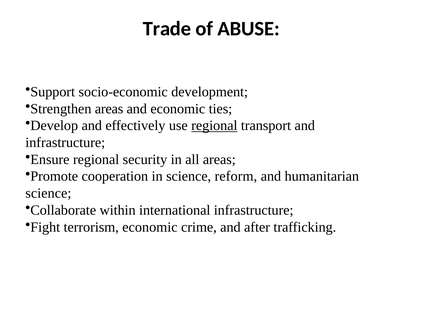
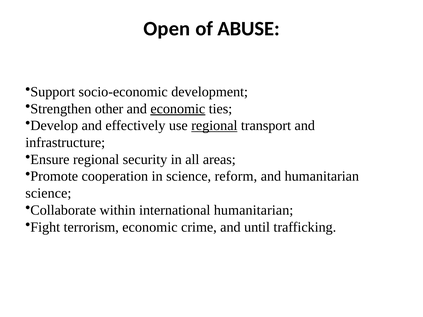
Trade: Trade -> Open (167, 29)
Strengthen areas: areas -> other (109, 109)
economic underline: none -> present (178, 109)
international infrastructure: infrastructure -> humanitarian (254, 210)
after: after -> until (257, 227)
